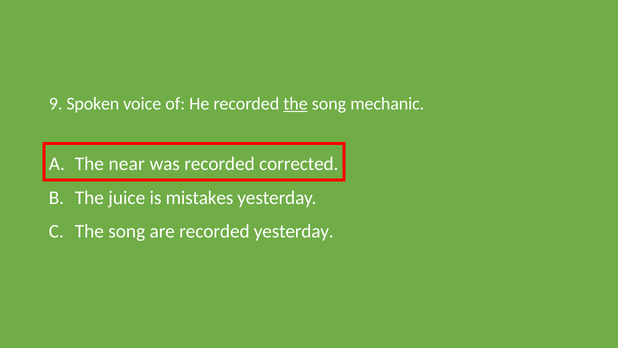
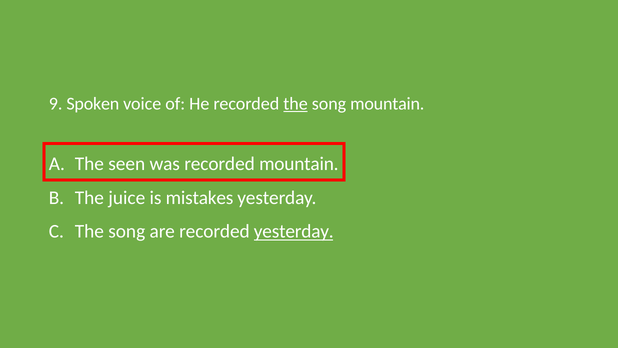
song mechanic: mechanic -> mountain (387, 104)
near: near -> seen (127, 164)
recorded corrected: corrected -> mountain (299, 164)
yesterday underline: none -> present (294, 231)
